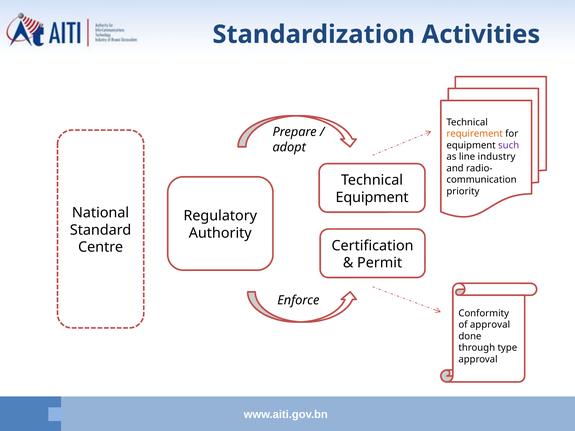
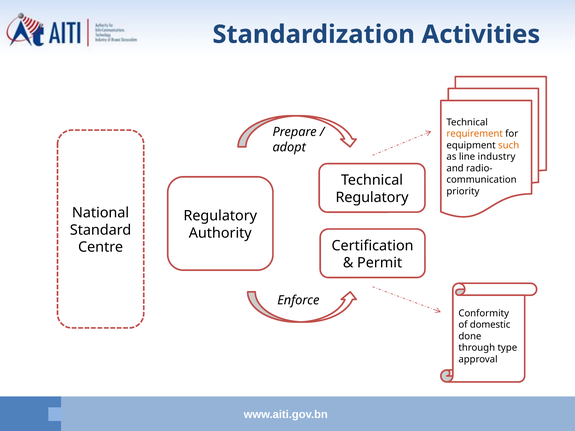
such colour: purple -> orange (509, 145)
Equipment: Equipment -> Regulatory (372, 198)
of approval: approval -> domestic (490, 325)
